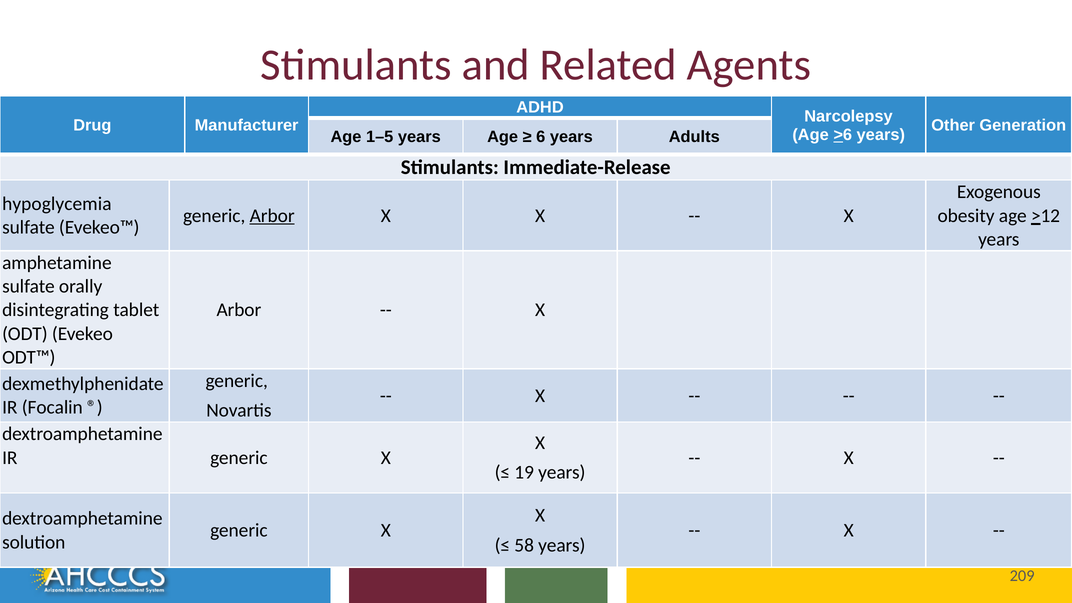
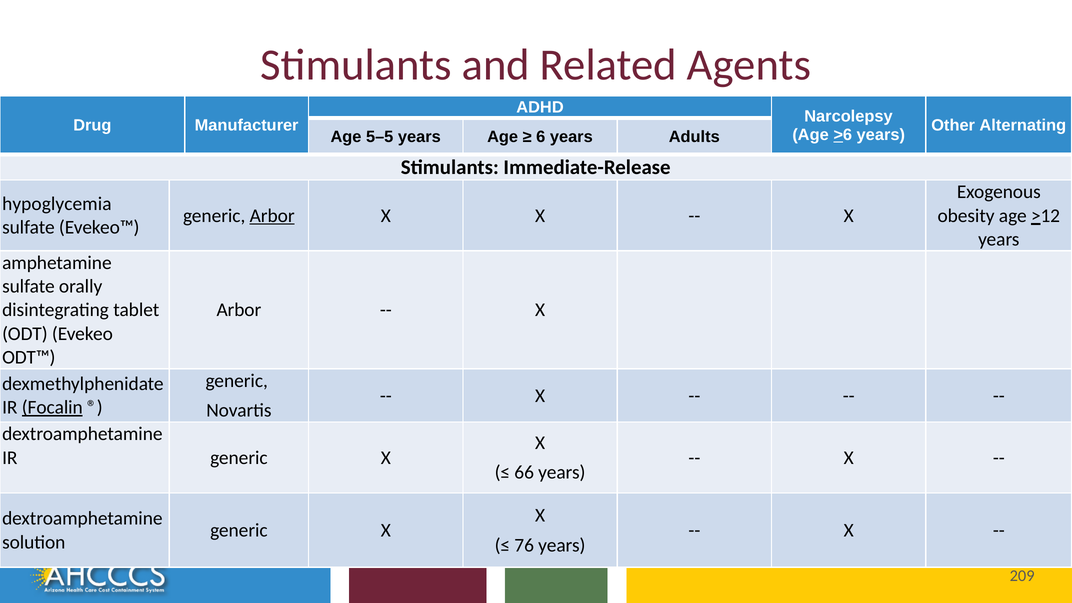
Generation: Generation -> Alternating (1023, 126)
1–5: 1–5 -> 5–5 (380, 137)
Focalin underline: none -> present (52, 407)
19: 19 -> 66 (524, 473)
58: 58 -> 76 (524, 545)
